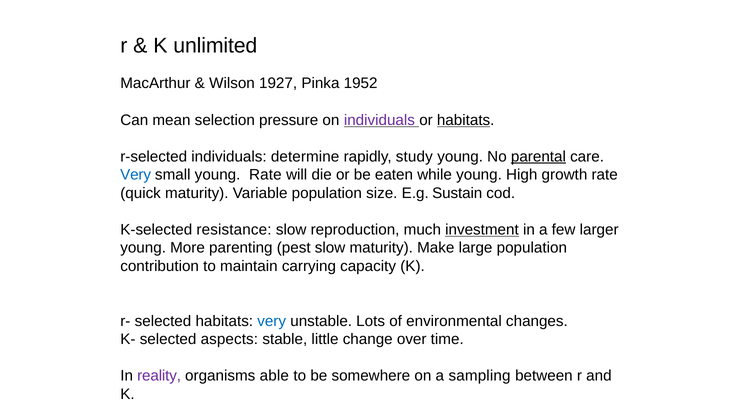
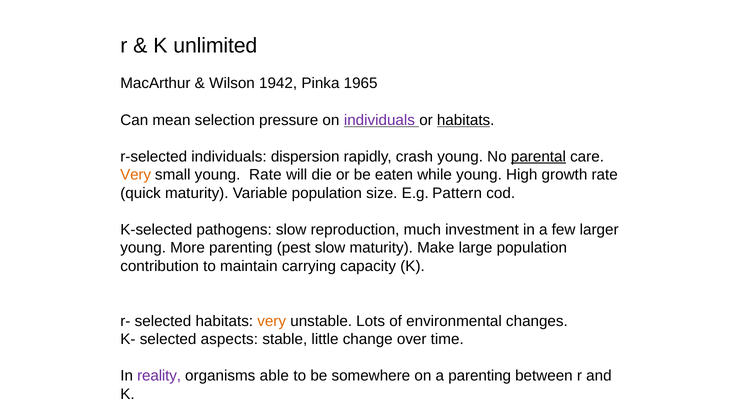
1927: 1927 -> 1942 (278, 83)
1952: 1952 -> 1965 (361, 83)
determine: determine -> dispersion (305, 156)
study: study -> crash (414, 156)
Very colour: blue -> orange (136, 175)
Sustain: Sustain -> Pattern (457, 193)
resistance: resistance -> pathogens (234, 229)
investment underline: present -> none (482, 229)
very colour: blue -> orange (272, 321)
a sampling: sampling -> parenting (480, 376)
